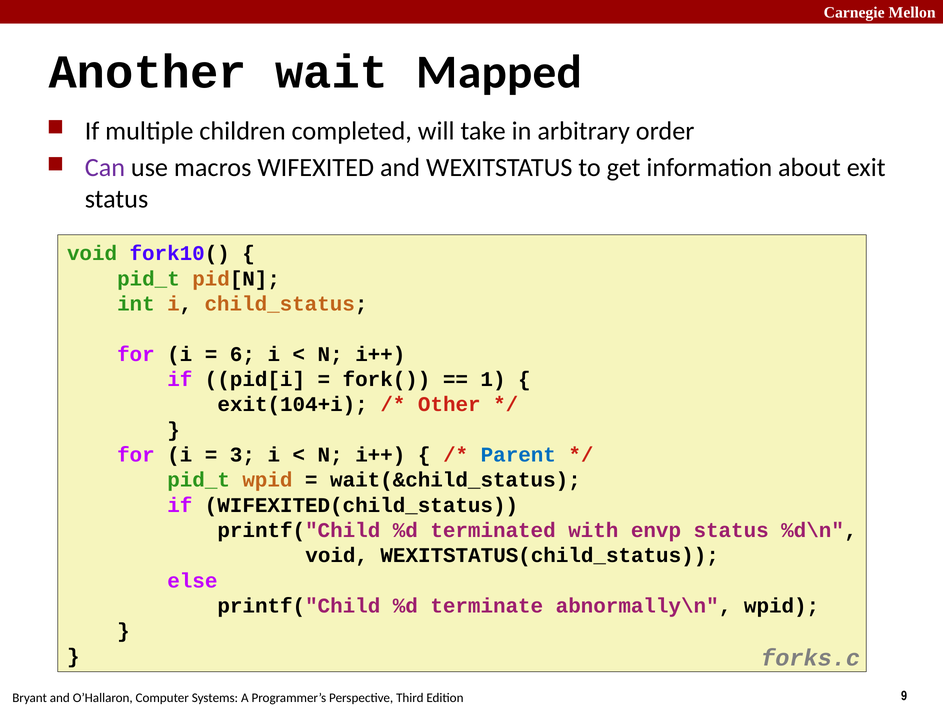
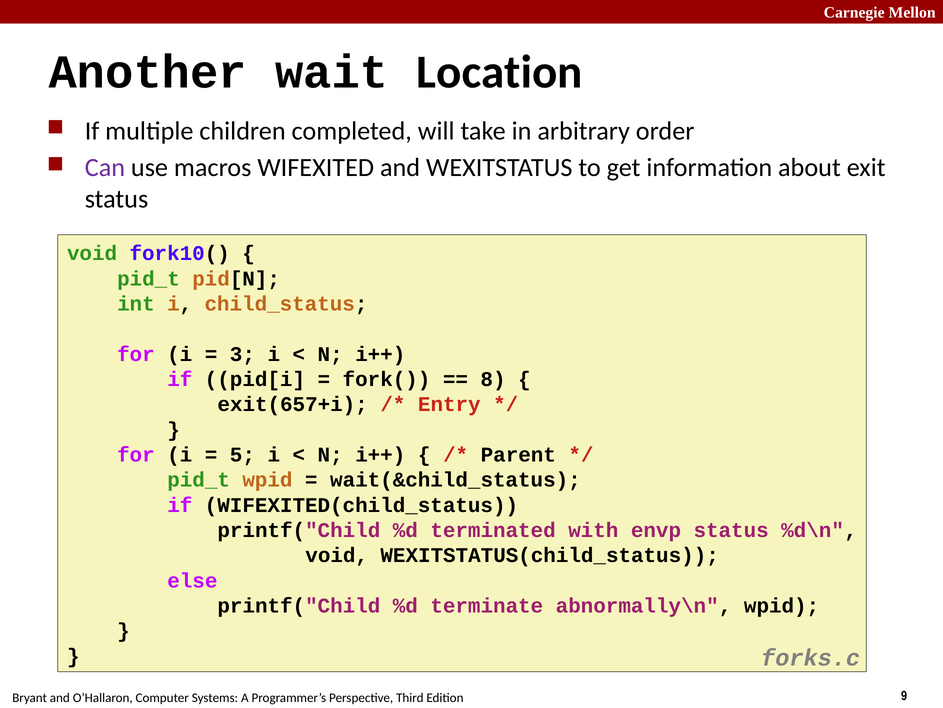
Mapped: Mapped -> Location (500, 72)
6: 6 -> 3 (242, 354)
1: 1 -> 8 (493, 379)
exit(104+i: exit(104+i -> exit(657+i (293, 404)
Other: Other -> Entry (449, 404)
3: 3 -> 5 (242, 454)
Parent colour: blue -> black (518, 454)
